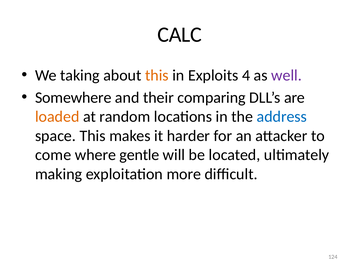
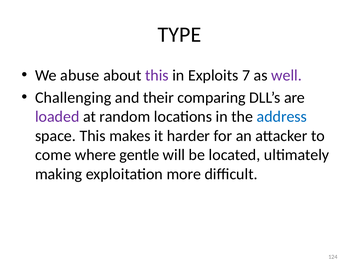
CALC: CALC -> TYPE (179, 35)
taking: taking -> abuse (80, 75)
this colour: orange -> purple (157, 75)
4: 4 -> 7 (246, 75)
Somewhere: Somewhere -> Challenging (73, 98)
loaded colour: orange -> purple (57, 117)
